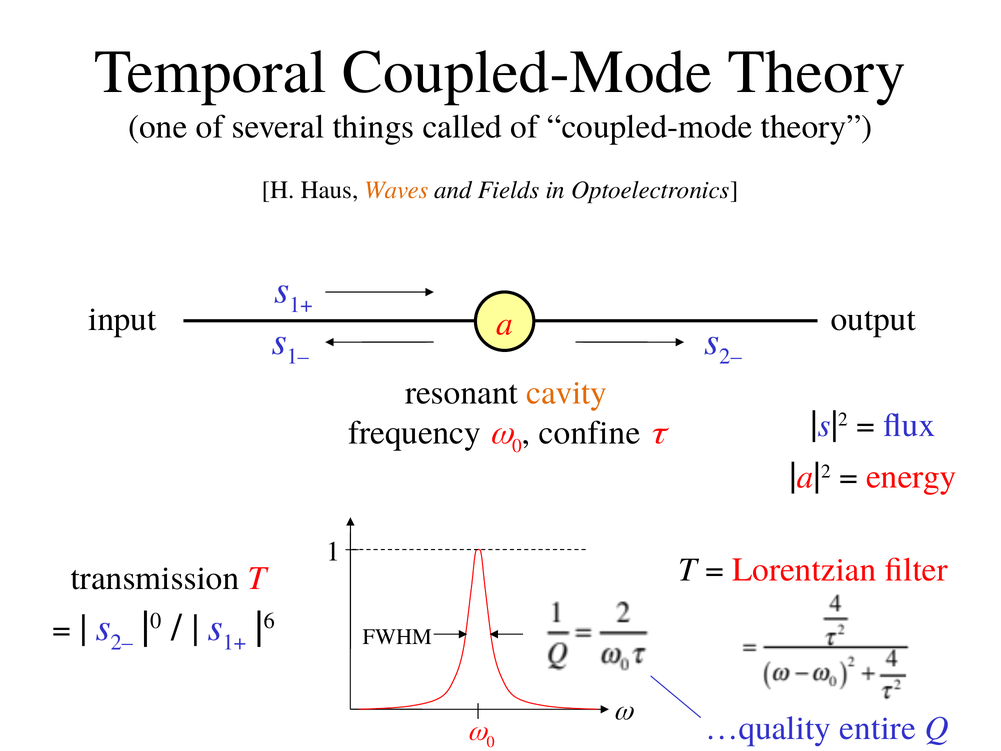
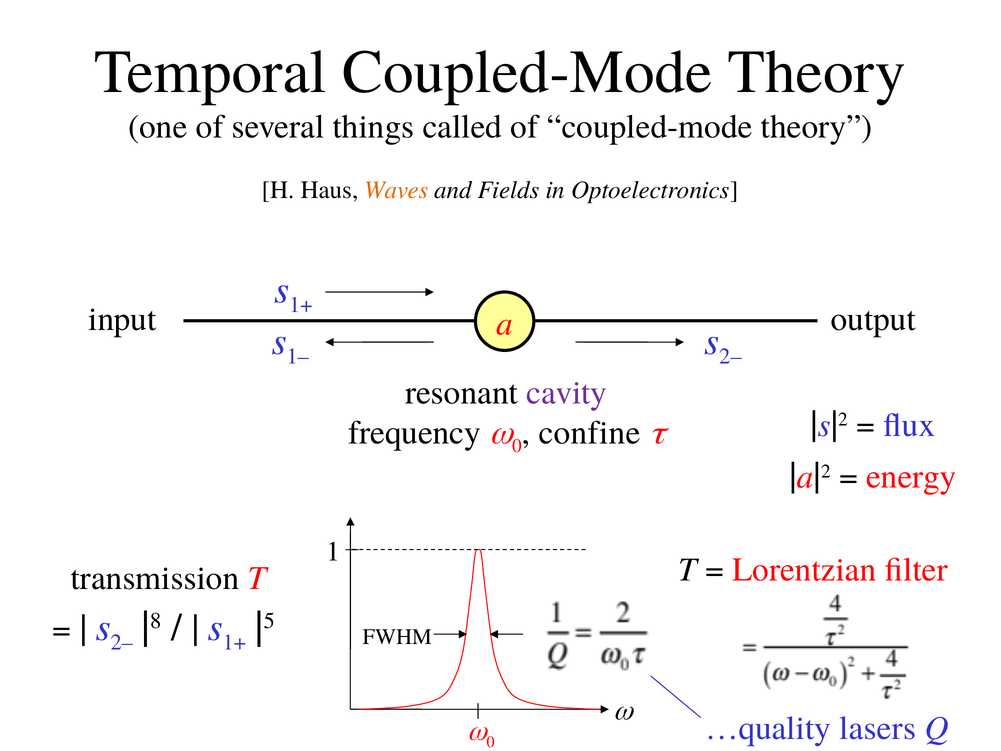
cavity colour: orange -> purple (567, 393)
0: 0 -> 8 (156, 621)
6: 6 -> 5 (269, 621)
entire: entire -> lasers (878, 728)
